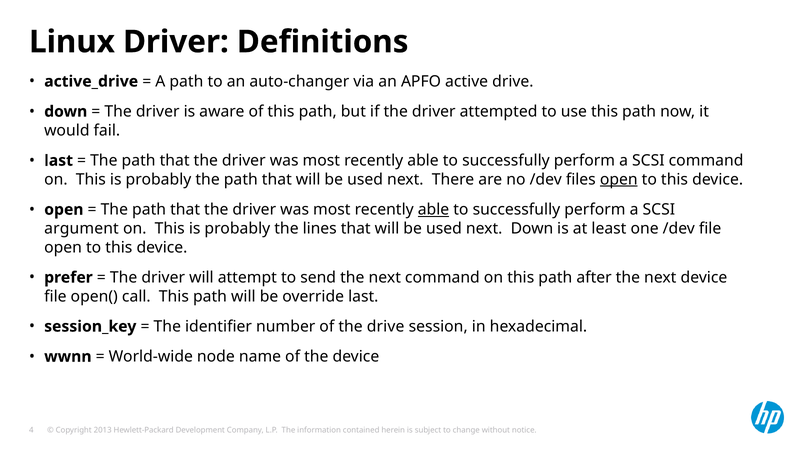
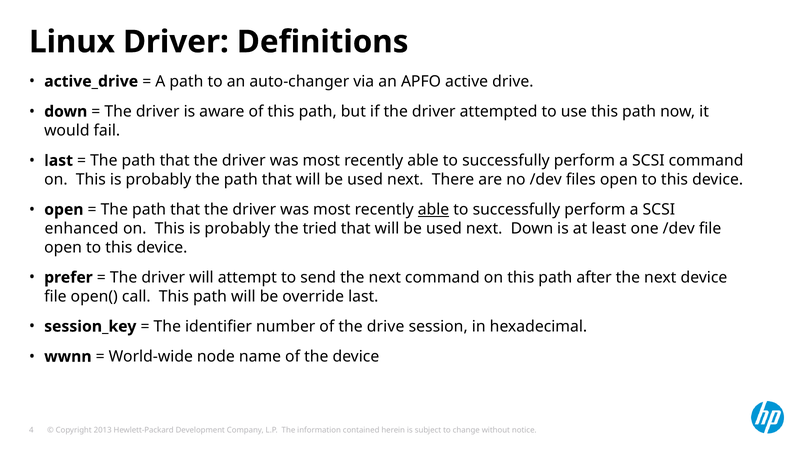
open underline: present -> none (619, 179)
argument: argument -> enhanced (81, 228)
lines: lines -> tried (320, 228)
